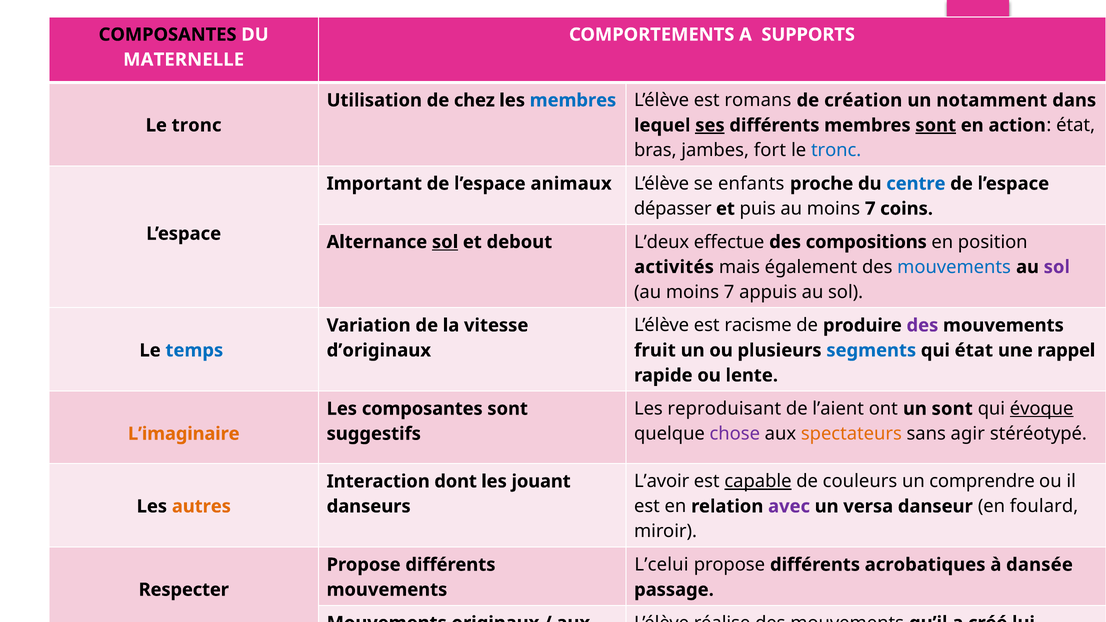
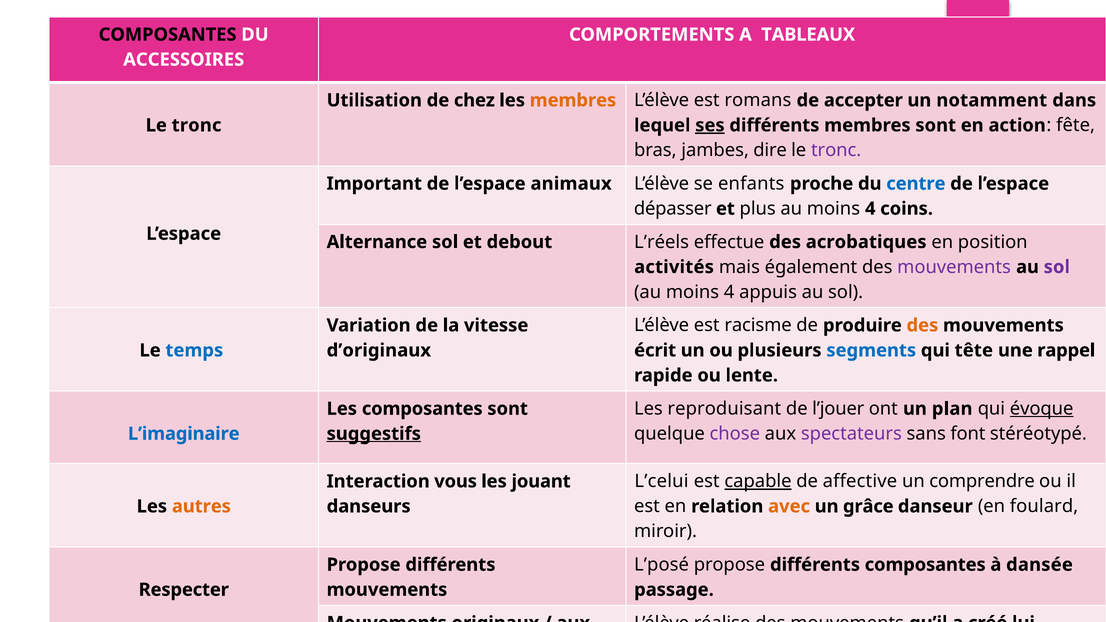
SUPPORTS: SUPPORTS -> TABLEAUX (808, 35)
MATERNELLE: MATERNELLE -> ACCESSOIRES (184, 60)
membres colour: blue -> orange (573, 100)
création: création -> accepter (863, 100)
sont underline: present -> none (936, 125)
action état: état -> fête (1076, 125)
fort: fort -> dire (770, 150)
tronc colour: blue -> purple (836, 150)
puis: puis -> plus (758, 209)
7: 7 -> 4 (870, 209)
sol underline: present -> none (445, 242)
L’deux: L’deux -> L’réels (662, 242)
compositions: compositions -> acrobatiques (866, 242)
mouvements colour: blue -> purple (954, 267)
7: 7 -> 4 (729, 292)
des colour: purple -> orange (922, 325)
fruit: fruit -> écrit (655, 350)
qui état: état -> tête (974, 350)
l’aient: l’aient -> l’jouer (838, 409)
un sont: sont -> plan (952, 409)
spectateurs colour: orange -> purple (851, 434)
agir: agir -> font (968, 434)
L’imaginaire colour: orange -> blue (184, 434)
suggestifs underline: none -> present (374, 434)
L’avoir: L’avoir -> L’celui (662, 481)
couleurs: couleurs -> affective (860, 481)
dont: dont -> vous (456, 481)
avec colour: purple -> orange (789, 506)
versa: versa -> grâce (868, 506)
L’celui: L’celui -> L’posé (662, 565)
différents acrobatiques: acrobatiques -> composantes (925, 565)
